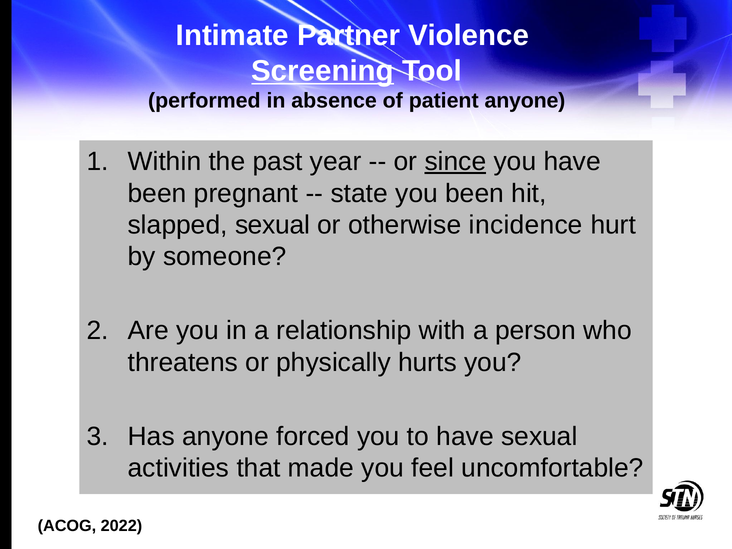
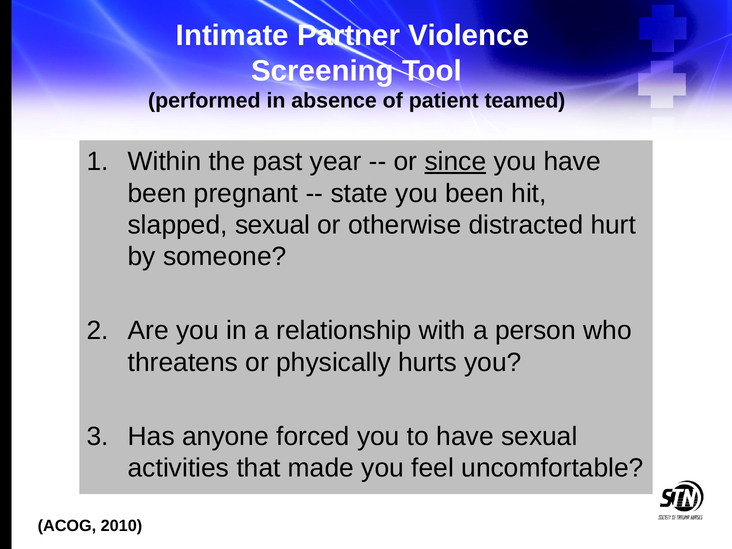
Screening underline: present -> none (323, 71)
patient anyone: anyone -> teamed (525, 101)
incidence: incidence -> distracted (526, 225)
2022: 2022 -> 2010 (121, 526)
